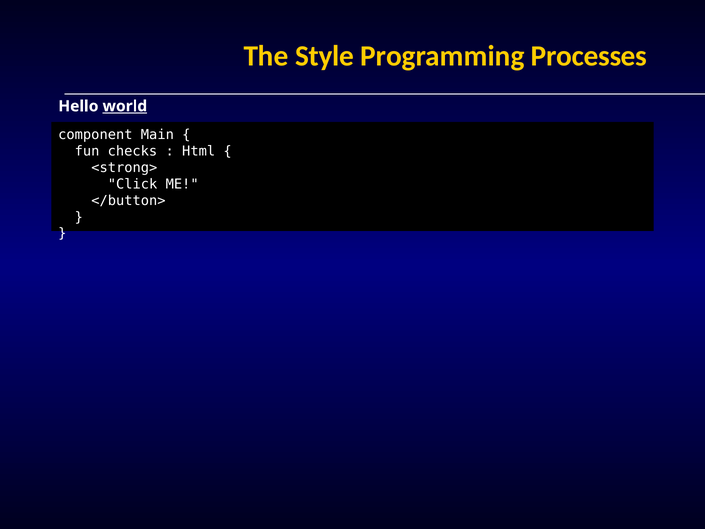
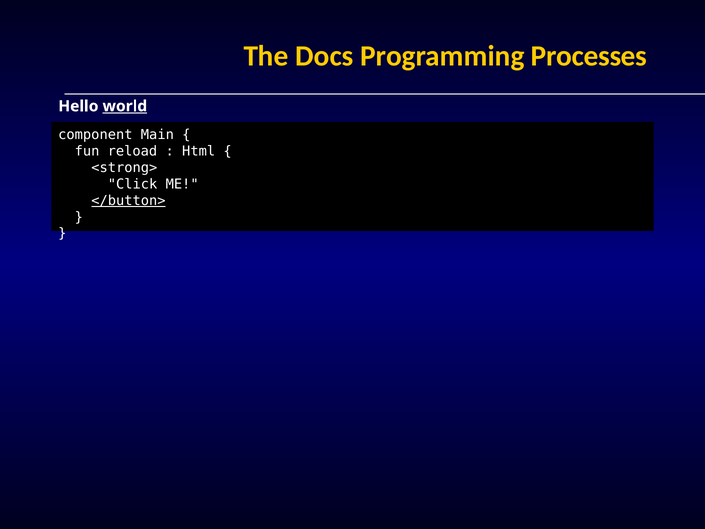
Style: Style -> Docs (324, 56)
checks: checks -> reload (132, 151)
</button> underline: none -> present (128, 200)
